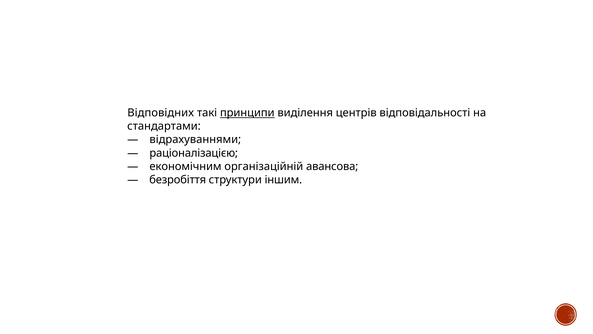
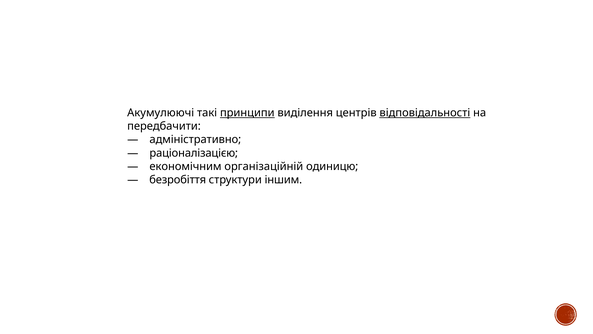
Відповідних: Відповідних -> Акумулюючі (161, 113)
відповідальності underline: none -> present (425, 113)
стандартами: стандартами -> передбачити (164, 126)
відрахуваннями: відрахуваннями -> адміністративно (195, 139)
авансова: авансова -> одиницю (332, 166)
